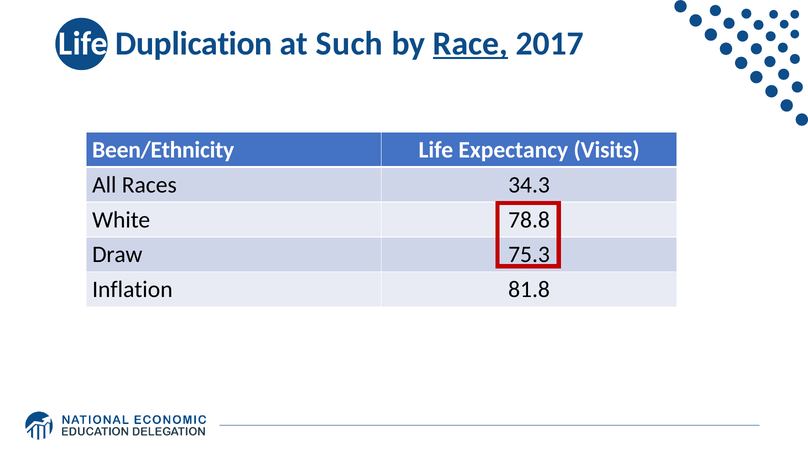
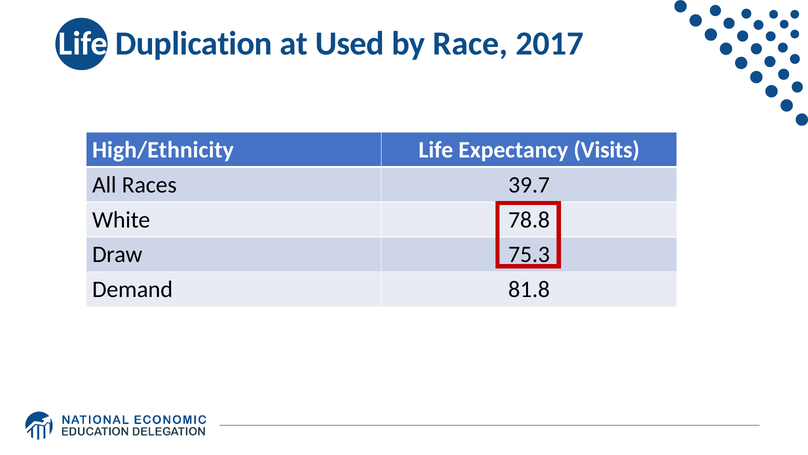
Such: Such -> Used (350, 44)
Race underline: present -> none (470, 44)
Been/Ethnicity: Been/Ethnicity -> High/Ethnicity (163, 150)
34.3: 34.3 -> 39.7 (529, 185)
Inflation: Inflation -> Demand (132, 289)
